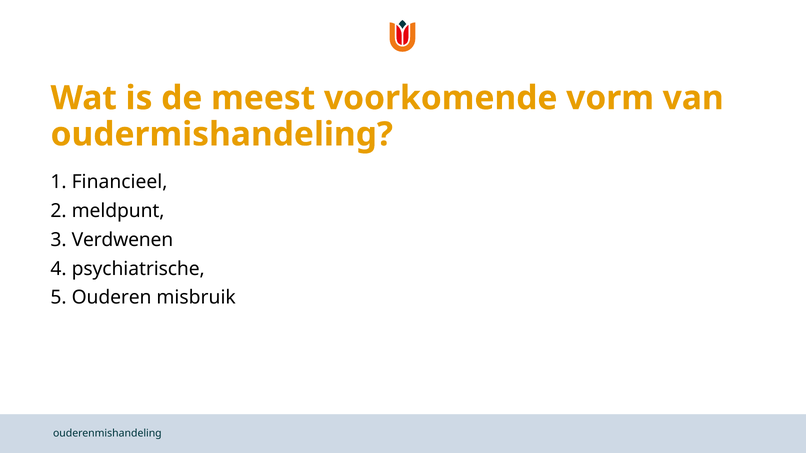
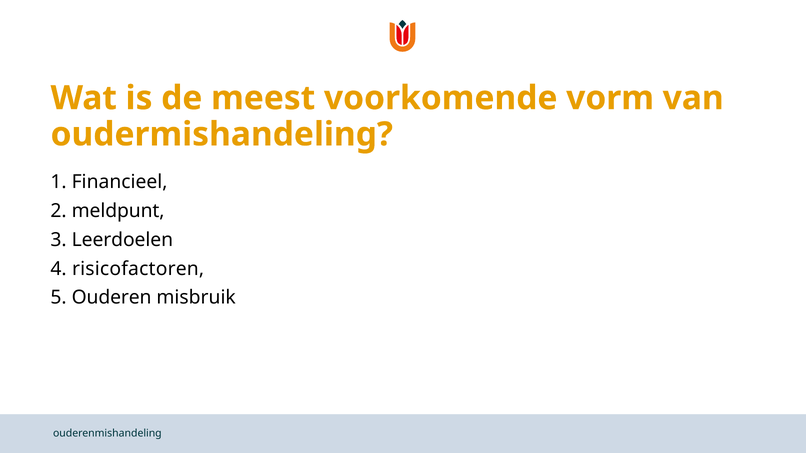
Verdwenen: Verdwenen -> Leerdoelen (122, 240)
psychiatrische: psychiatrische -> risicofactoren (138, 269)
